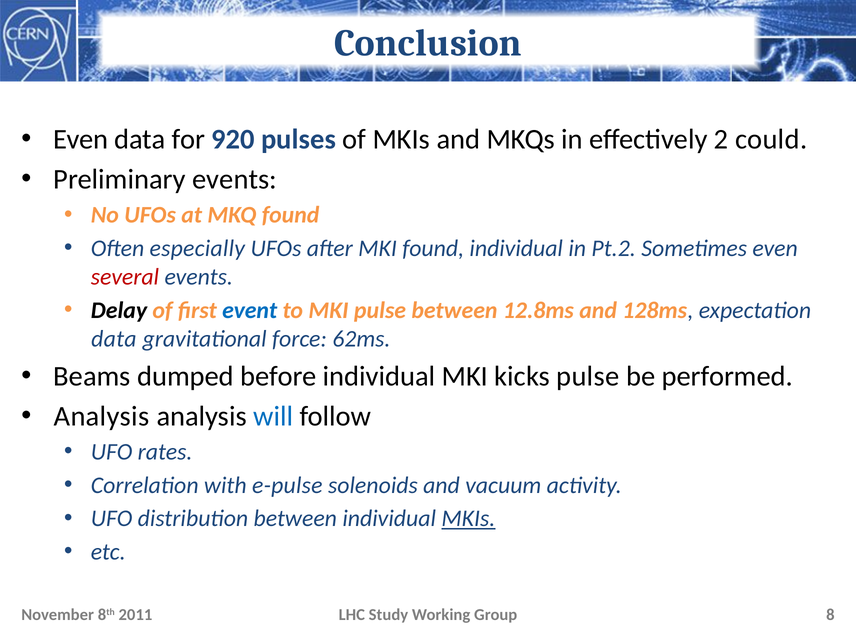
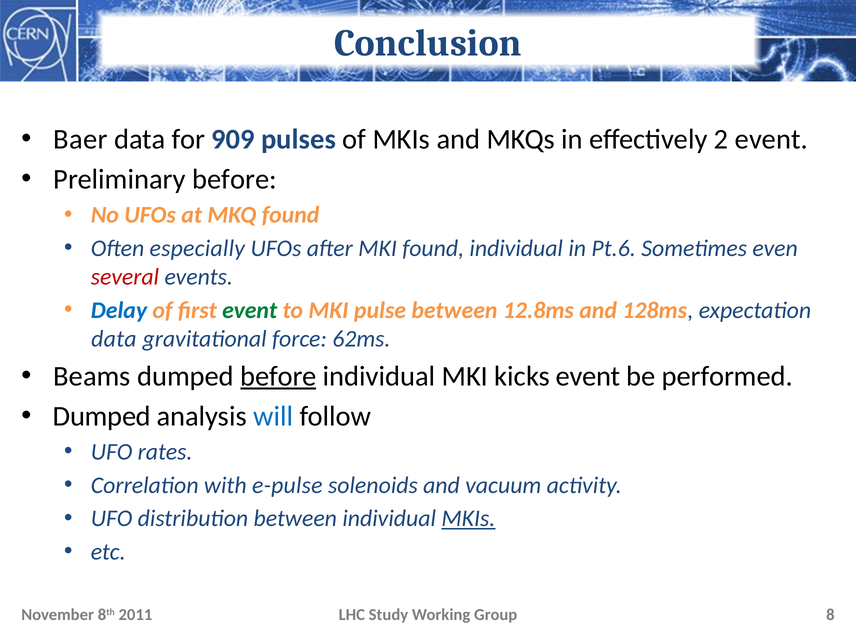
Even: Even -> Baer (80, 139)
920: 920 -> 909 (233, 139)
2 could: could -> event (771, 139)
Preliminary events: events -> before (235, 179)
Pt.2: Pt.2 -> Pt.6 (614, 248)
Delay colour: black -> blue (119, 310)
event colour: blue -> green (250, 310)
before underline: none -> present (278, 376)
kicks pulse: pulse -> event (588, 376)
Analysis: Analysis -> Dumped (102, 416)
